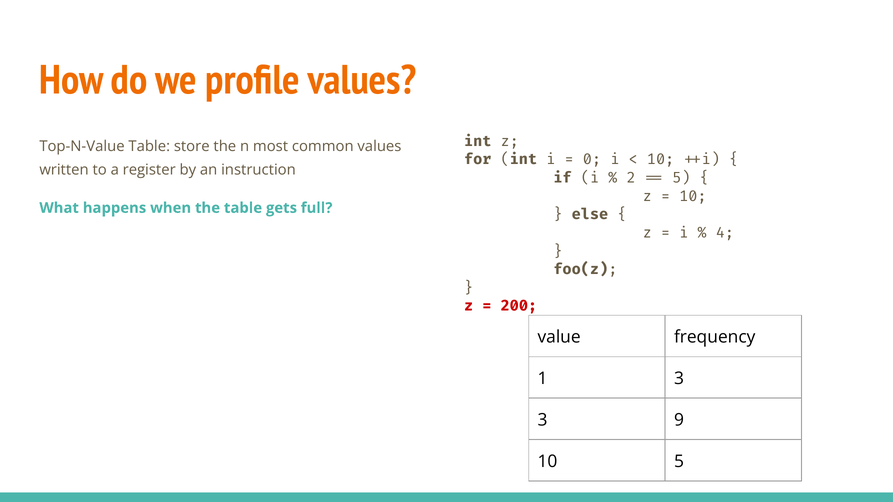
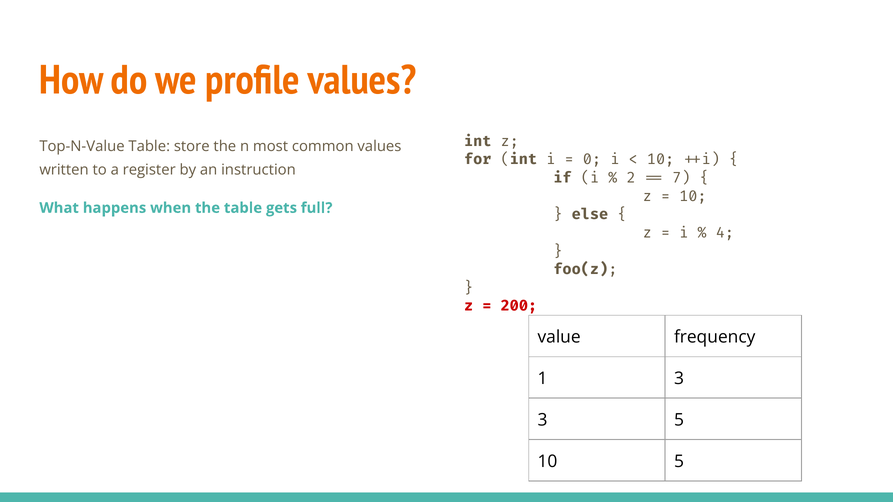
5: 5 -> 7 (681, 178)
3 9: 9 -> 5 (679, 420)
